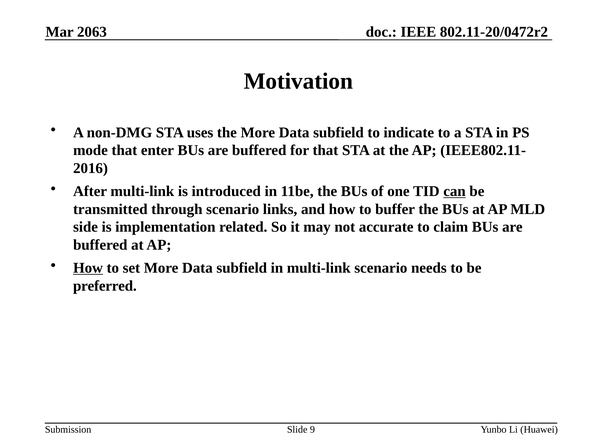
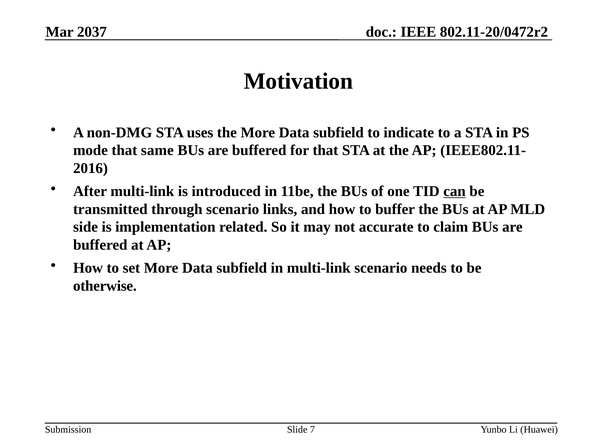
2063: 2063 -> 2037 (92, 32)
enter: enter -> same (157, 150)
How underline: present -> none (88, 268)
preferred: preferred -> otherwise (105, 286)
9: 9 -> 7 (312, 429)
